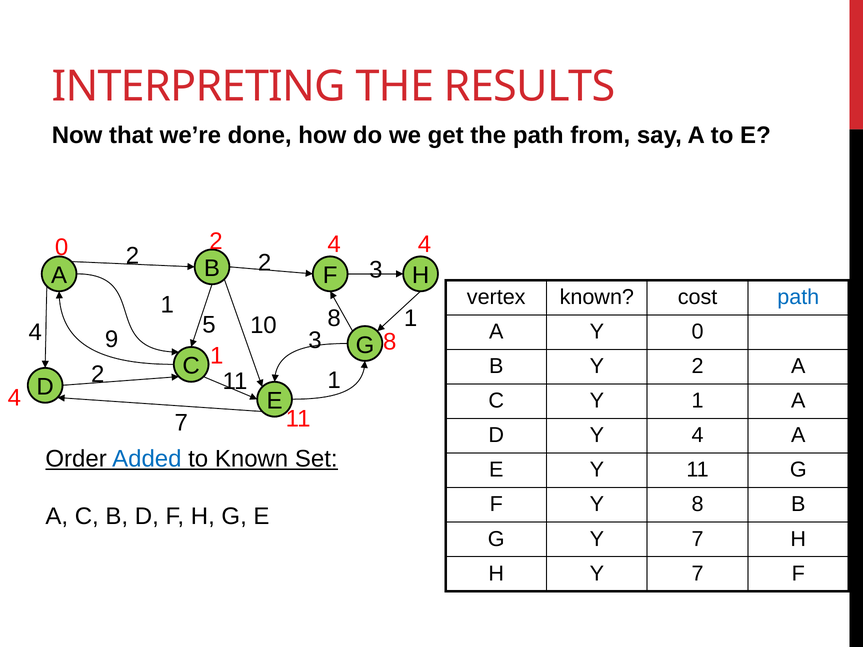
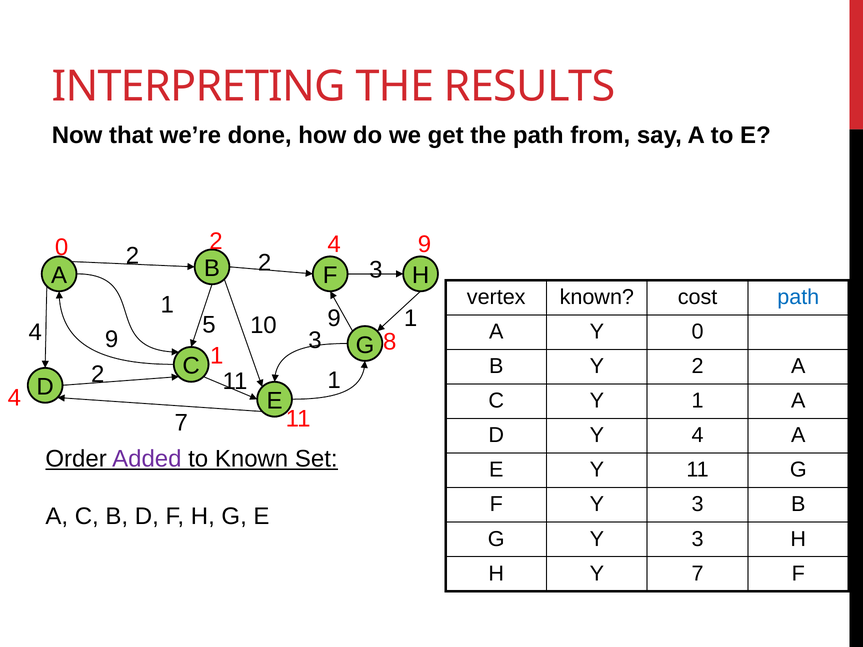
2 4 4: 4 -> 9 (424, 245)
10 8: 8 -> 9 (334, 319)
Added colour: blue -> purple (147, 459)
F Y 8: 8 -> 3 (698, 505)
G Y 7: 7 -> 3 (698, 539)
